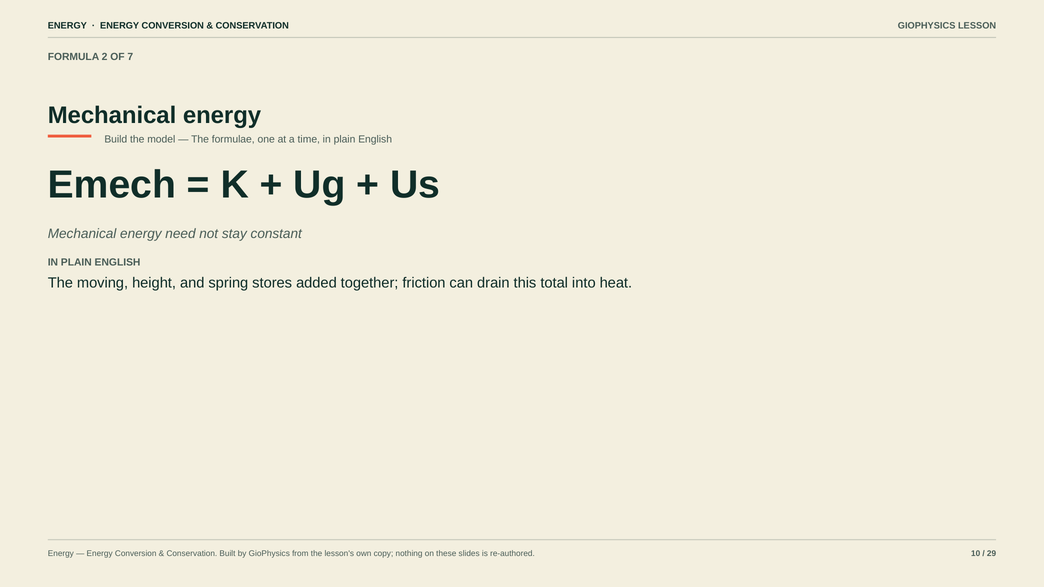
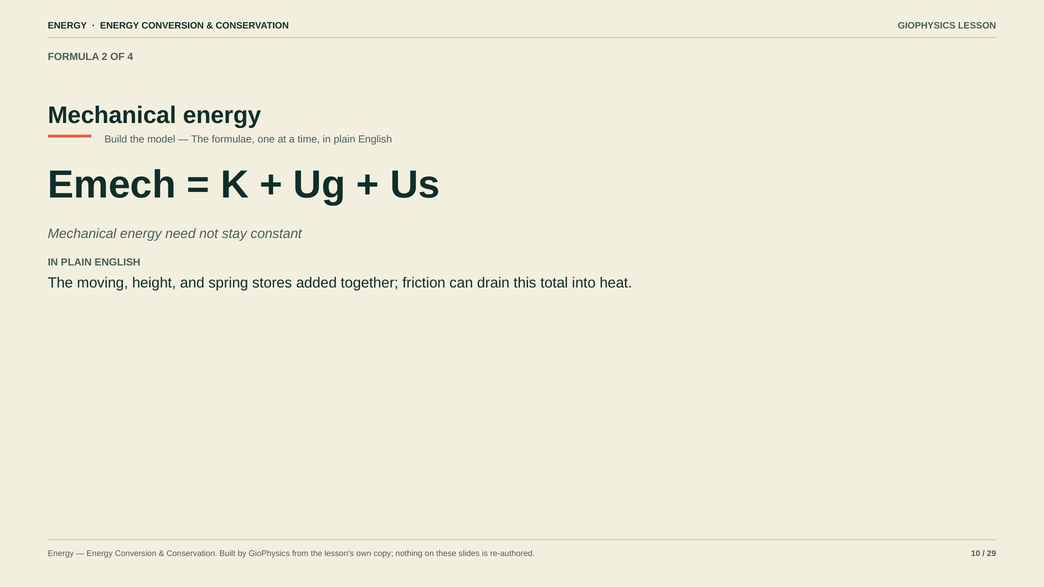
7: 7 -> 4 (130, 57)
